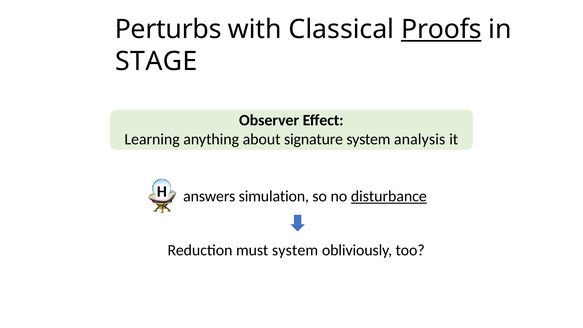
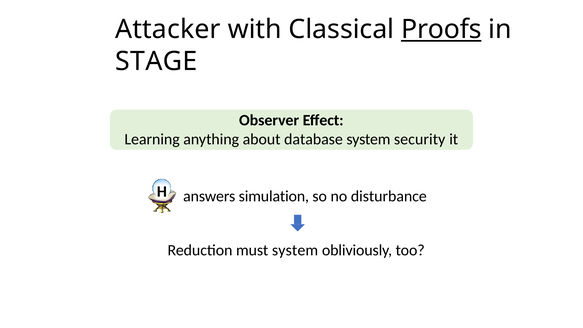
Perturbs: Perturbs -> Attacker (168, 29)
signature: signature -> database (313, 139)
analysis: analysis -> security (420, 139)
disturbance underline: present -> none (389, 196)
